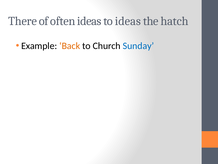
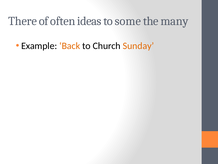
to ideas: ideas -> some (128, 21)
hatch: hatch -> many (174, 21)
Sunday colour: blue -> orange (138, 46)
